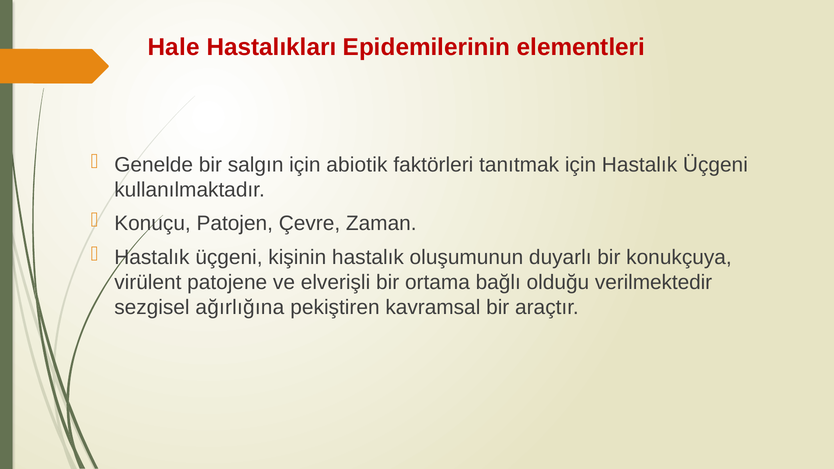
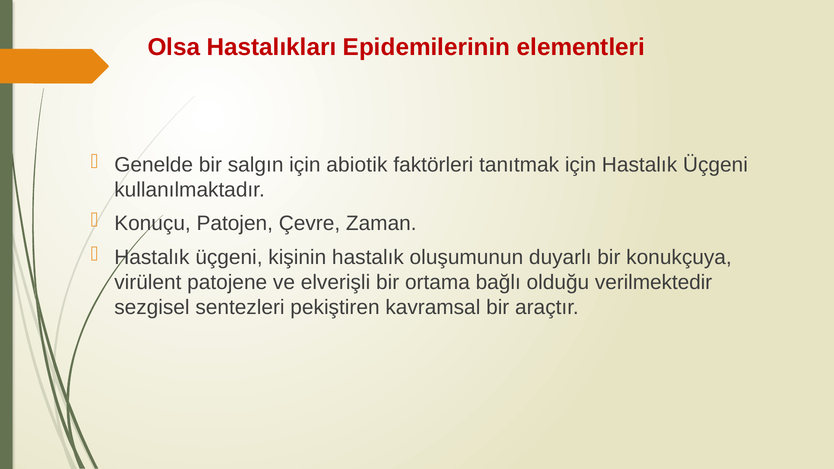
Hale: Hale -> Olsa (174, 47)
ağırlığına: ağırlığına -> sentezleri (240, 307)
